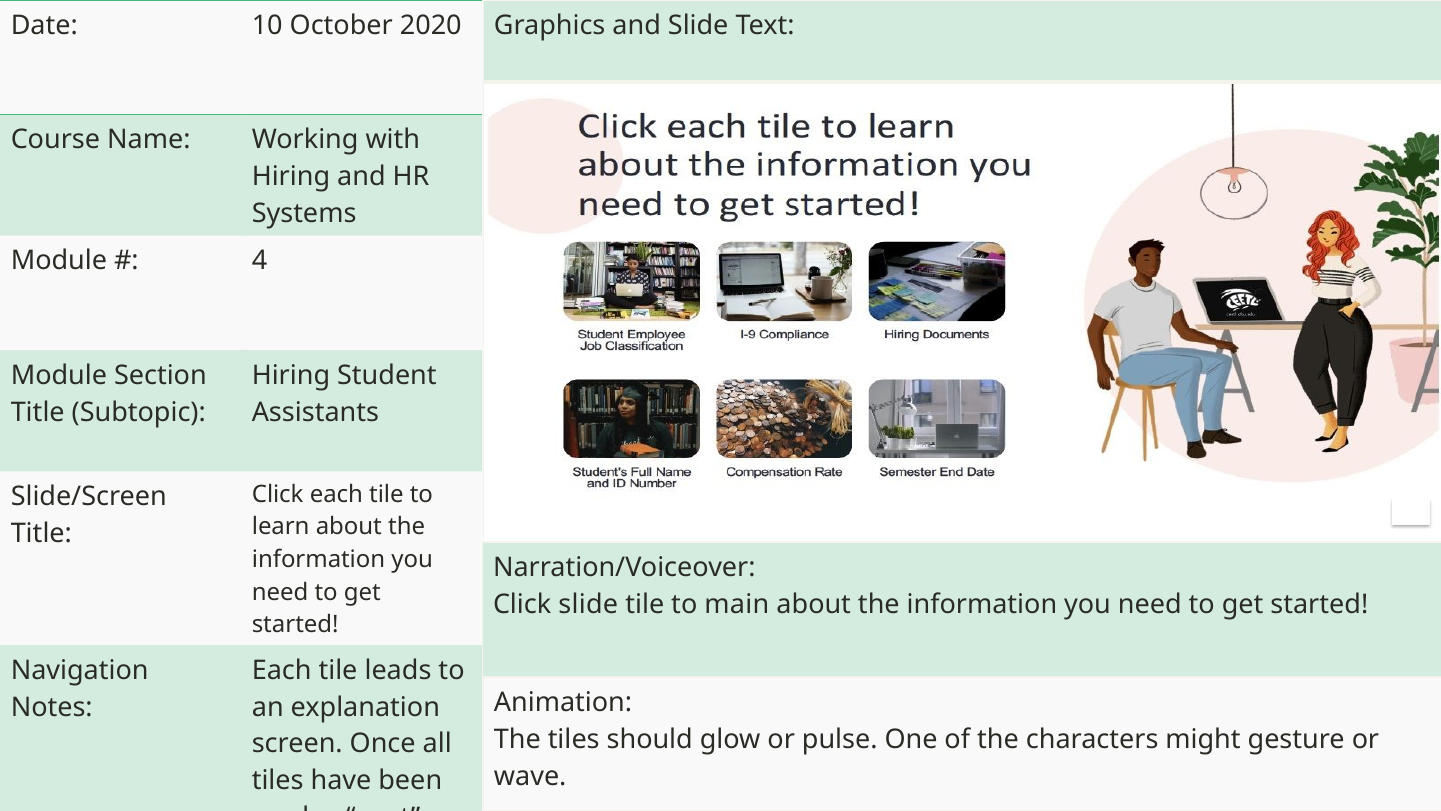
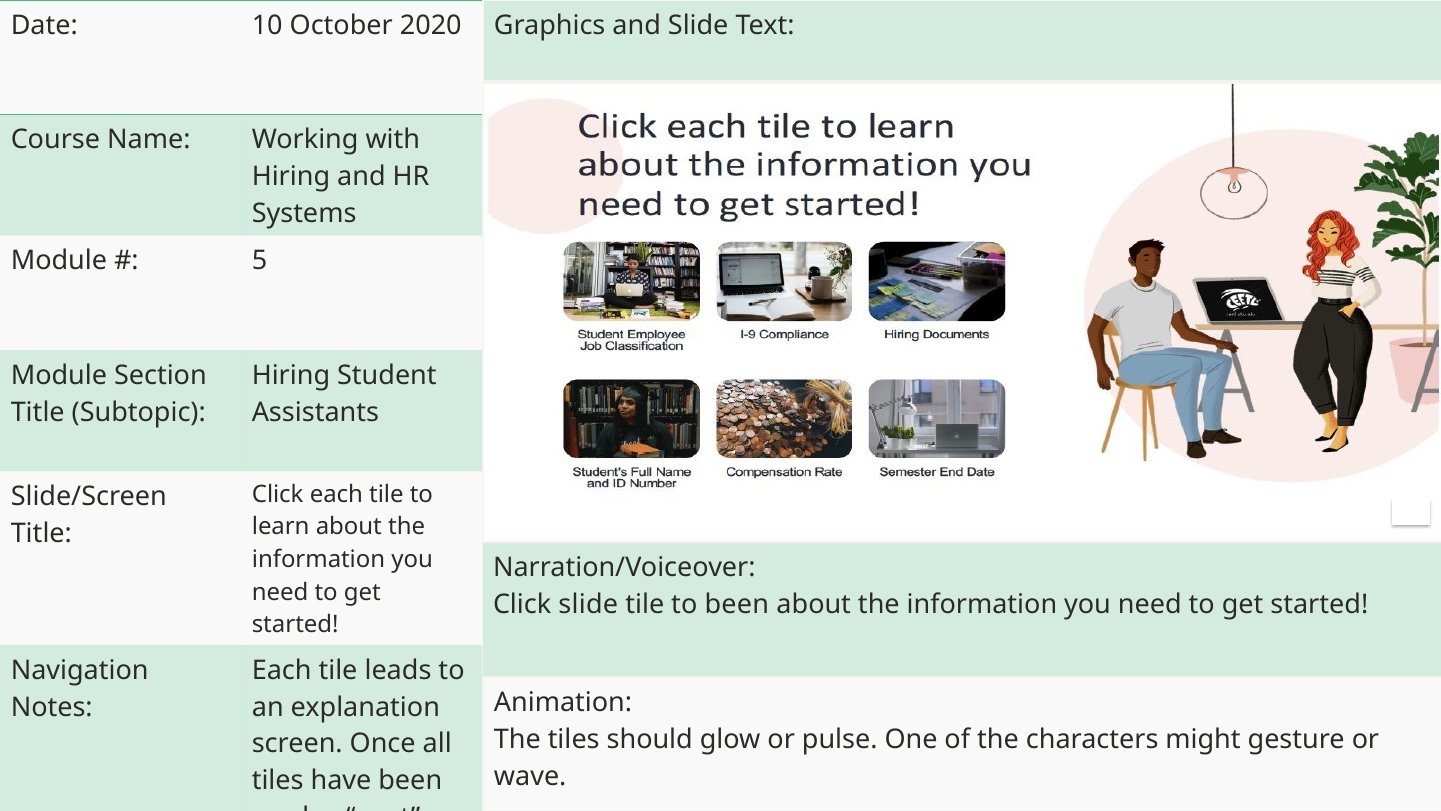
4: 4 -> 5 (260, 261)
to main: main -> been (737, 604)
